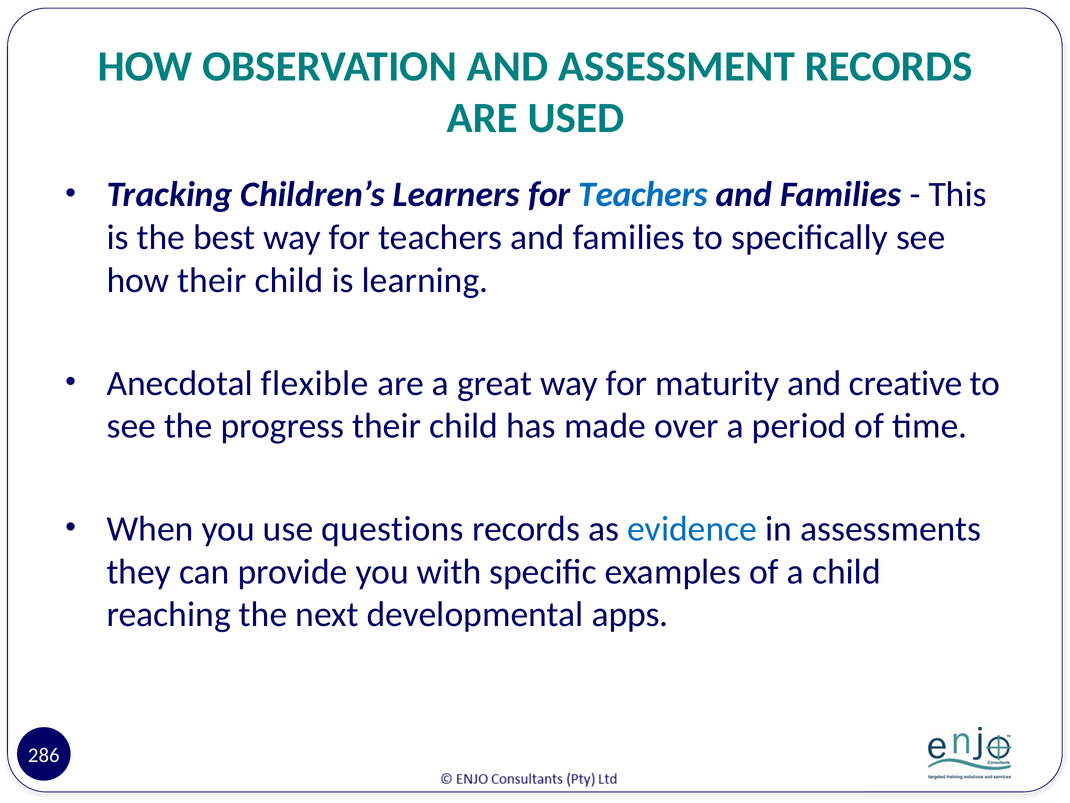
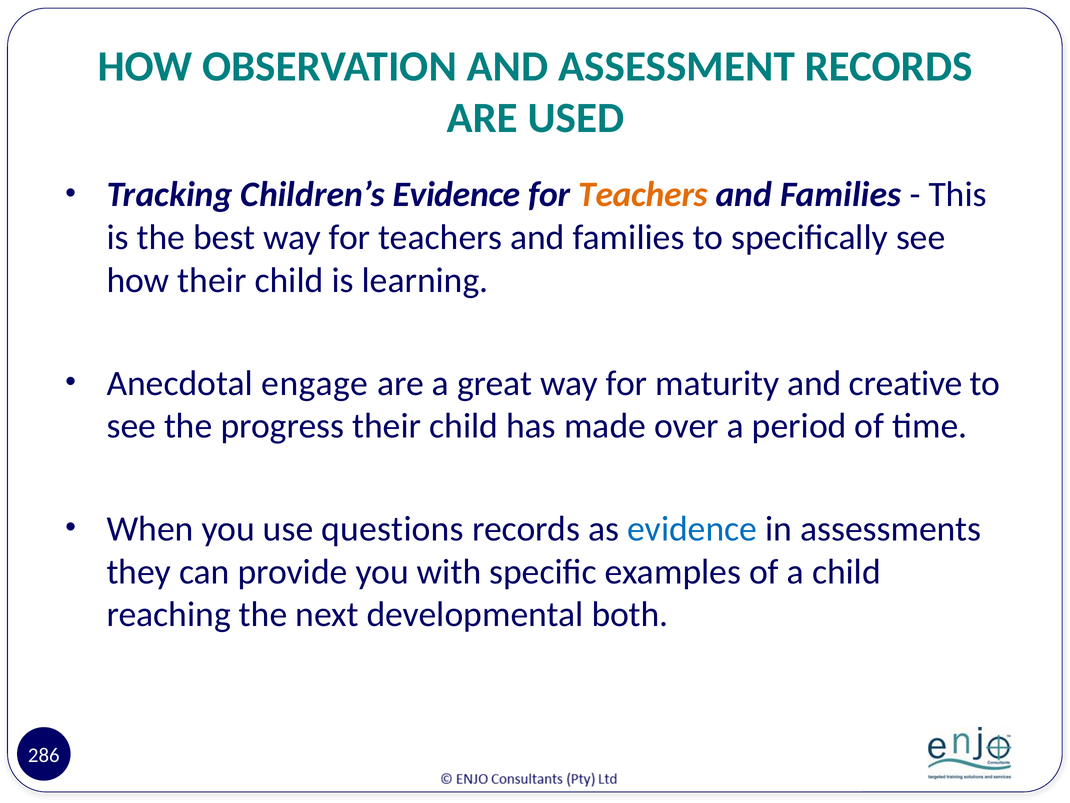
Children’s Learners: Learners -> Evidence (457, 195)
Teachers colour: blue -> orange (643, 195)
flexible: flexible -> engage (315, 383)
apps: apps -> both (630, 614)
